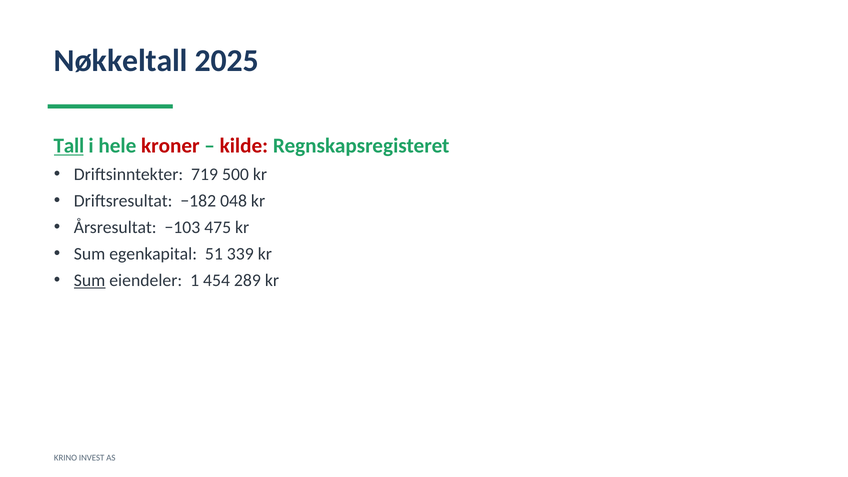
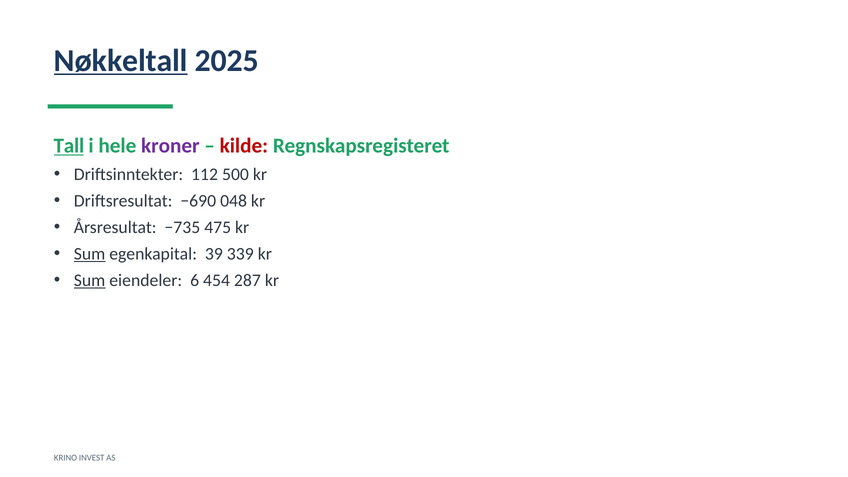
Nøkkeltall underline: none -> present (121, 61)
kroner colour: red -> purple (170, 146)
719: 719 -> 112 (205, 174)
−182: −182 -> −690 (198, 201)
−103: −103 -> −735 (182, 227)
Sum underline: none -> present (90, 254)
51: 51 -> 39 (214, 254)
1: 1 -> 6 (195, 280)
289: 289 -> 287 (247, 280)
